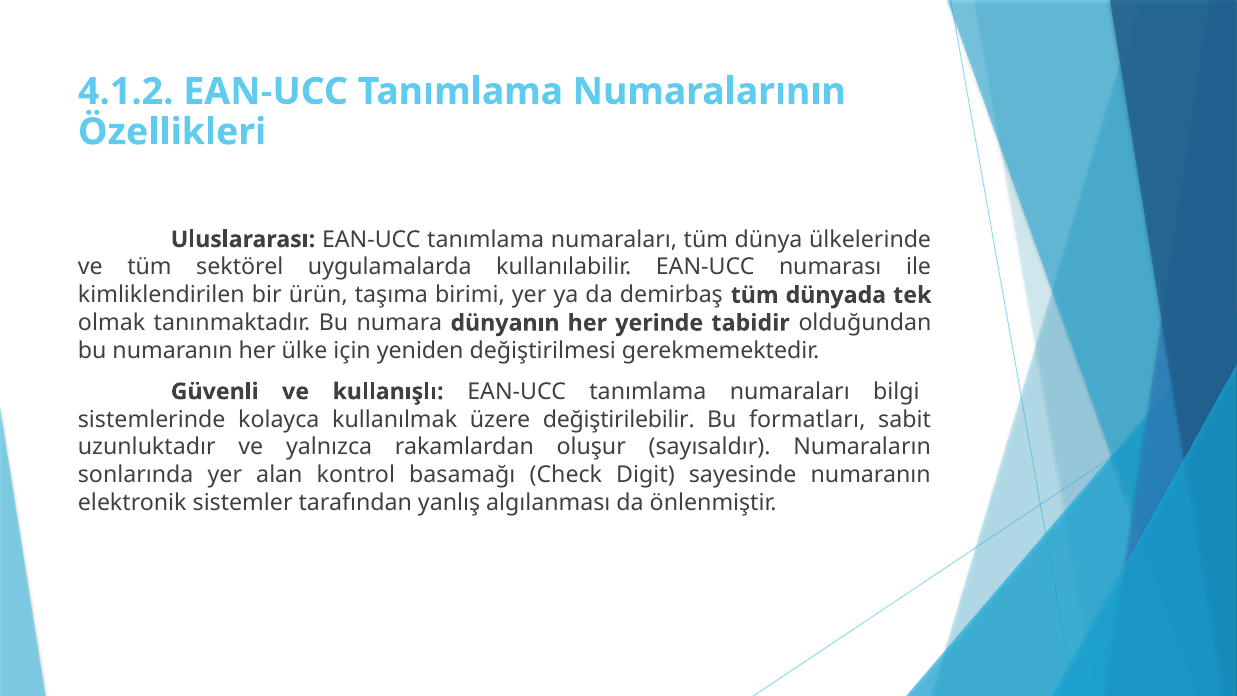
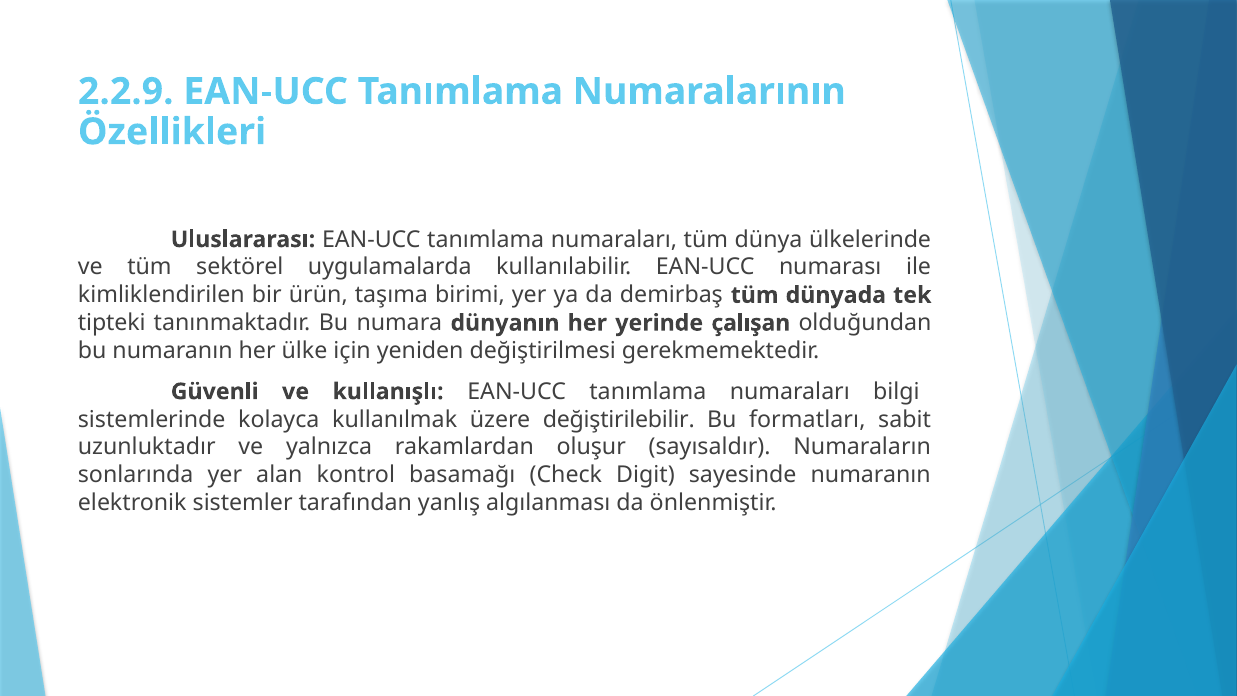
4.1.2: 4.1.2 -> 2.2.9 (126, 92)
olmak: olmak -> tipteki (112, 323)
tabidir: tabidir -> çalışan (751, 323)
